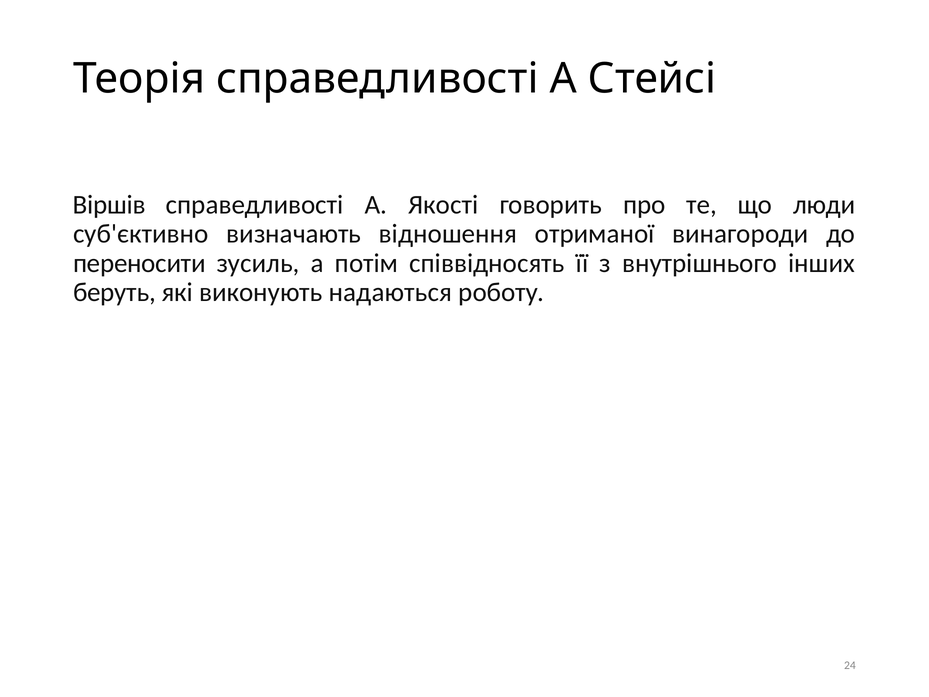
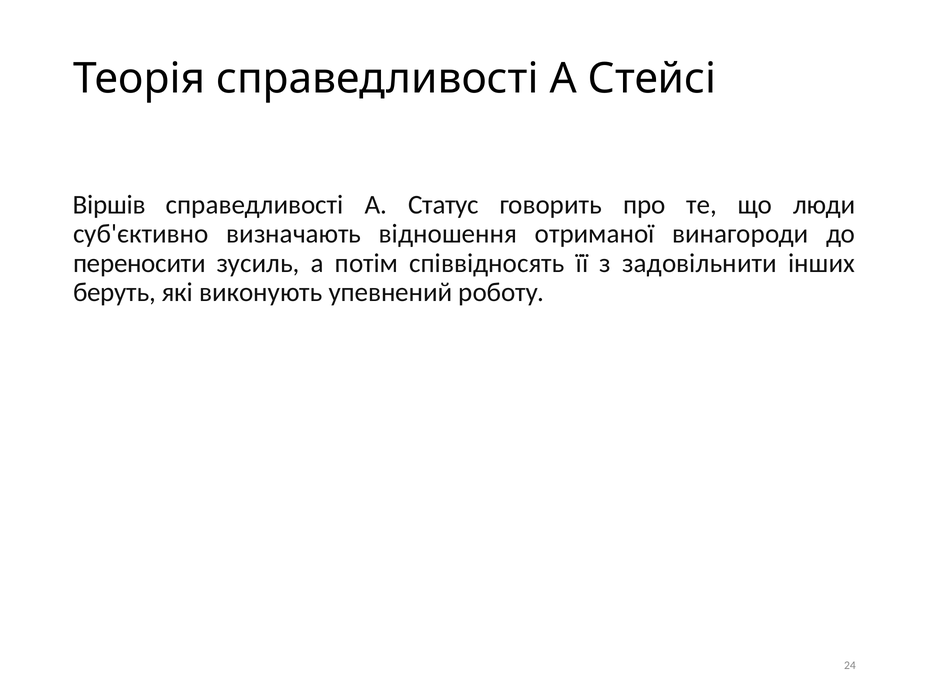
Якості: Якості -> Статус (443, 205)
внутрішнього: внутрішнього -> задовільнити (700, 263)
надаються: надаються -> упевнений (391, 292)
